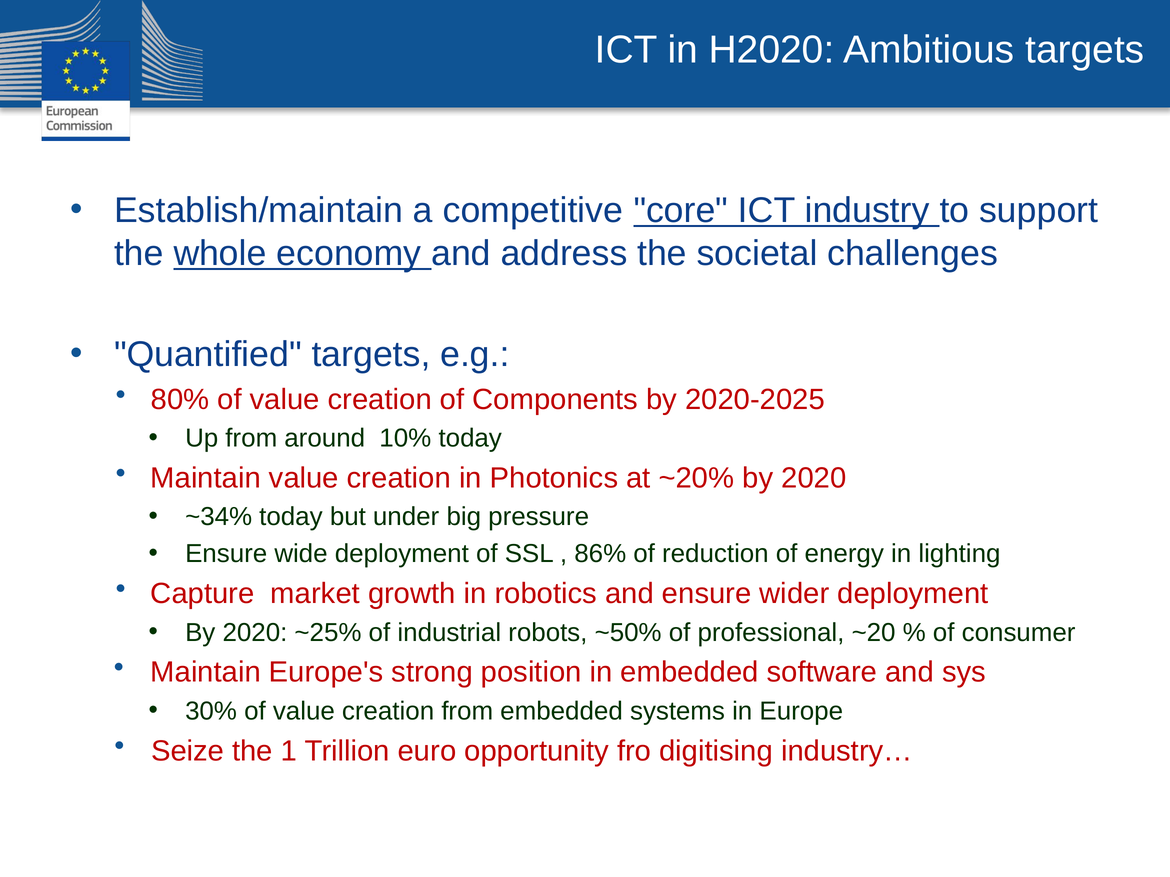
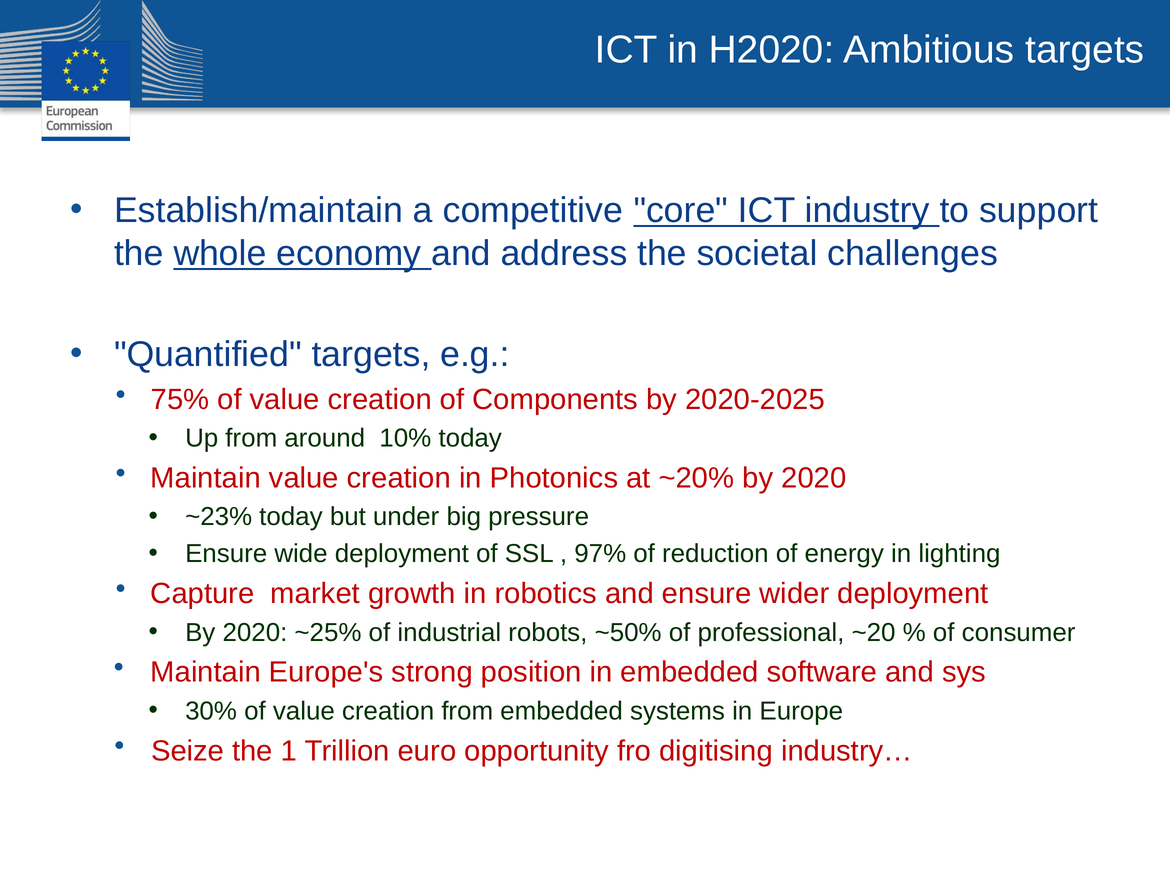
80%: 80% -> 75% (180, 400)
~34%: ~34% -> ~23% (219, 517)
86%: 86% -> 97% (600, 554)
